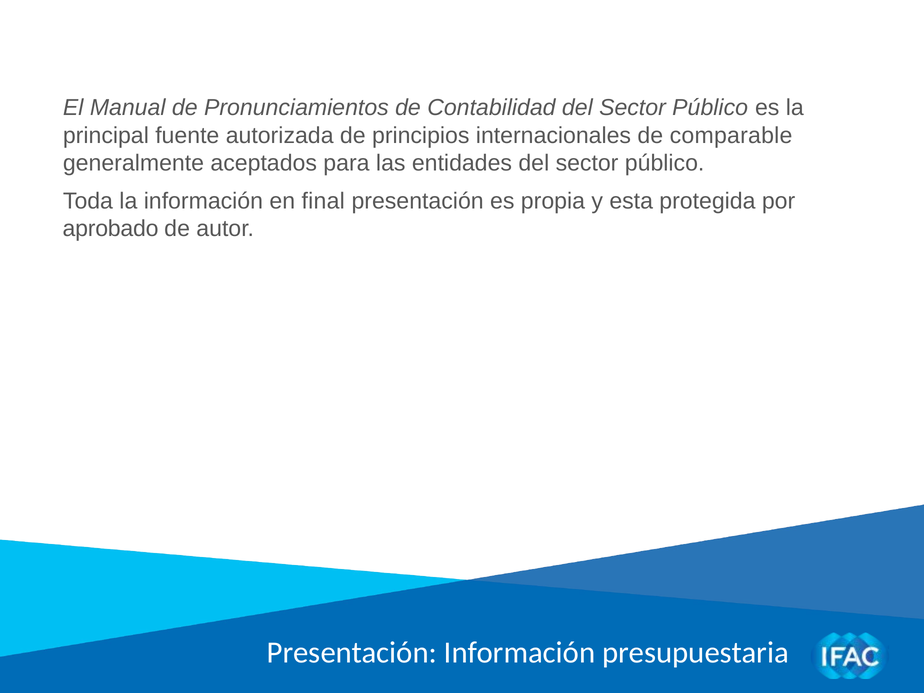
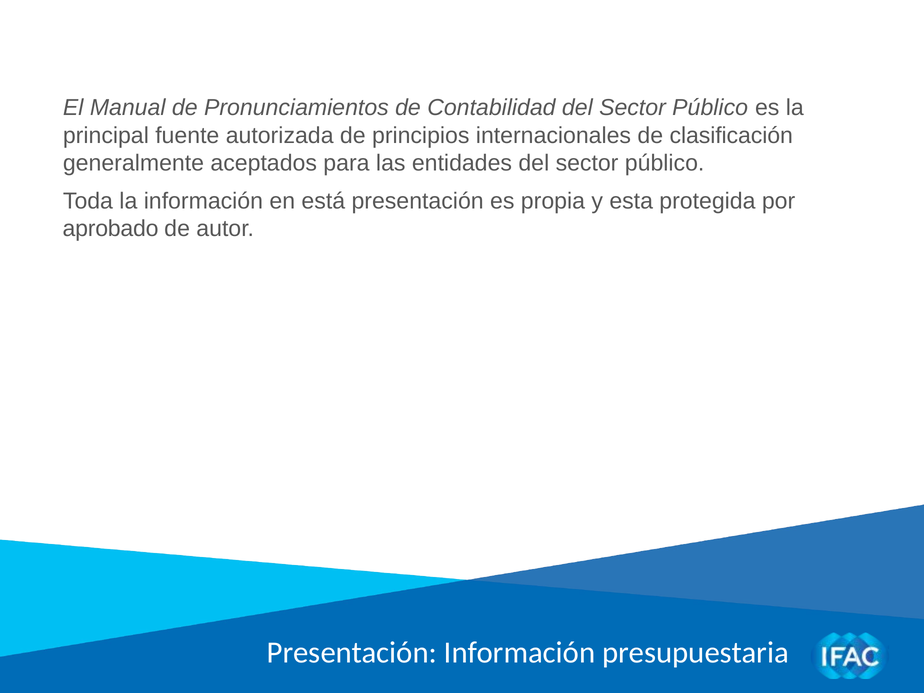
comparable: comparable -> clasificación (731, 136)
final: final -> está (323, 201)
